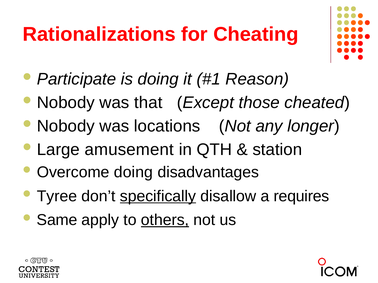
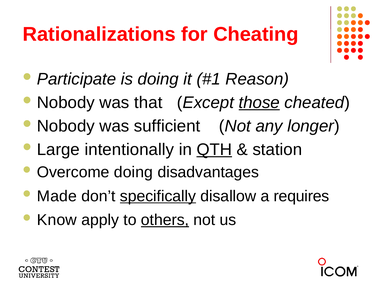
those underline: none -> present (259, 103)
locations: locations -> sufficient (167, 126)
amusement: amusement -> intentionally (129, 150)
QTH underline: none -> present (214, 150)
Tyree: Tyree -> Made (57, 196)
Same: Same -> Know (57, 220)
